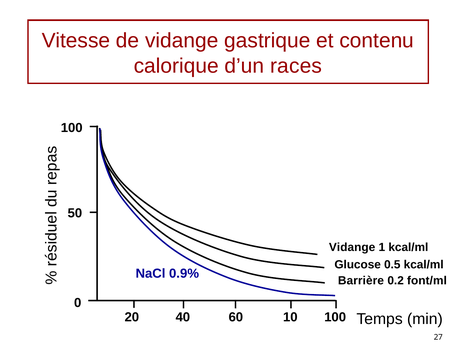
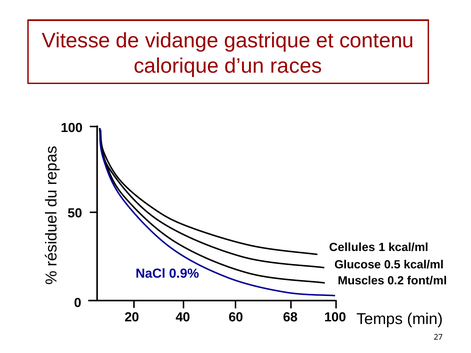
Vidange: Vidange -> Cellules (352, 247)
Barrière: Barrière -> Muscles (361, 281)
10: 10 -> 68 (290, 317)
